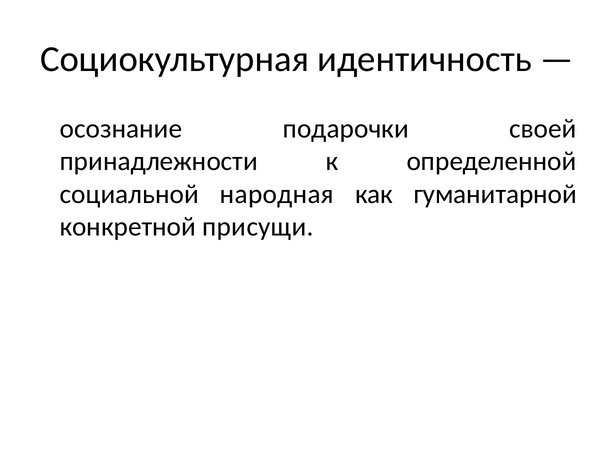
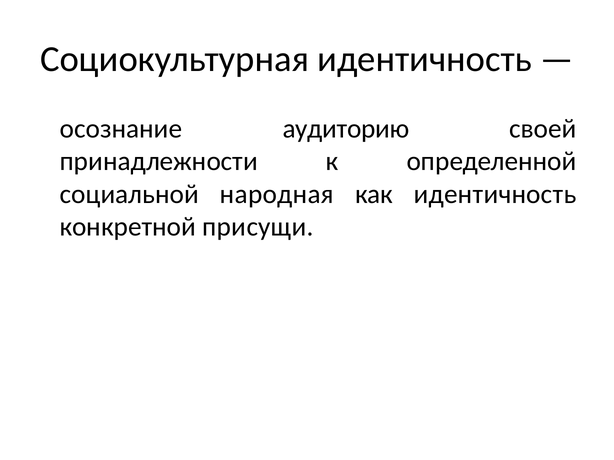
подарочки: подарочки -> аудиторию (346, 129)
как гуманитарной: гуманитарной -> идентичность (495, 194)
